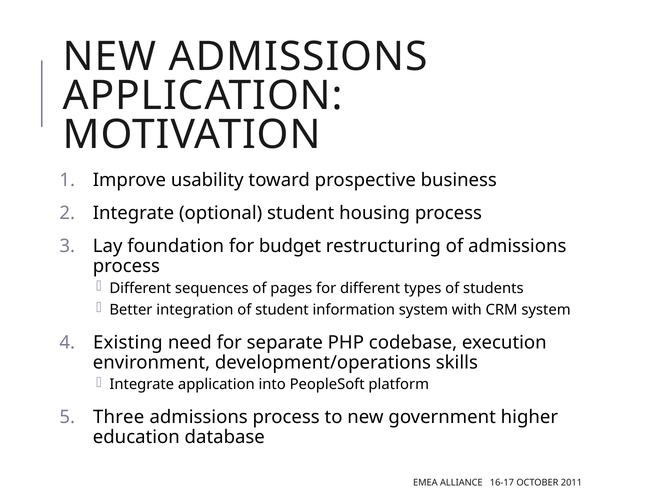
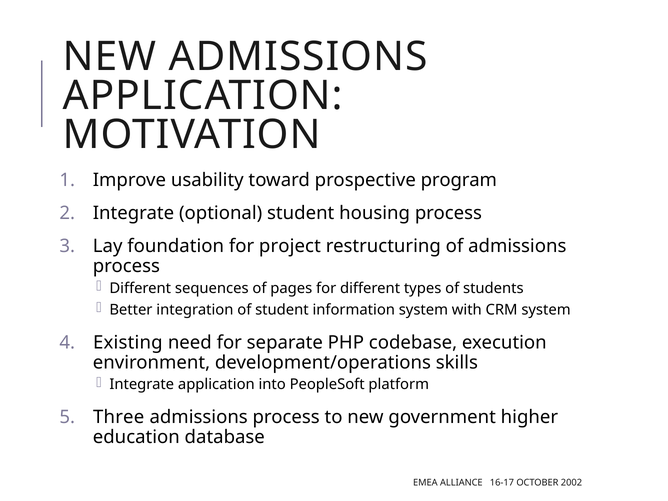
business: business -> program (459, 180)
budget: budget -> project (290, 246)
2011: 2011 -> 2002 (571, 483)
